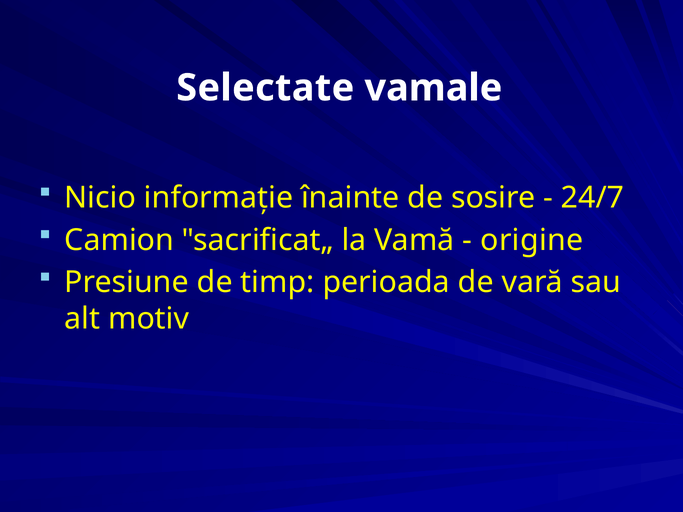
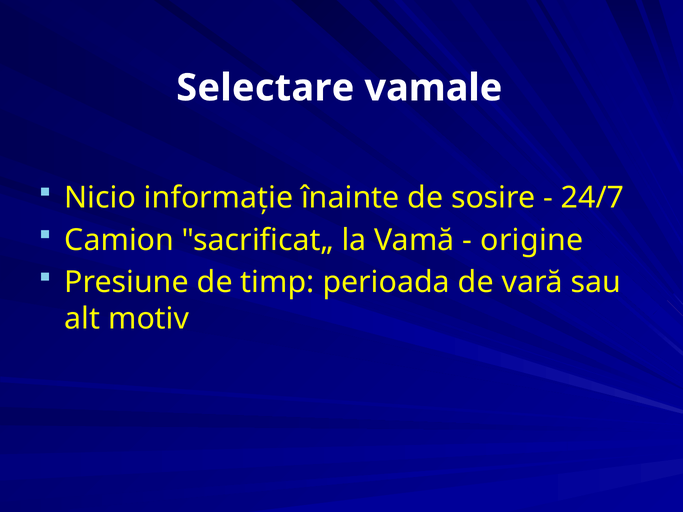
Selectate: Selectate -> Selectare (265, 88)
